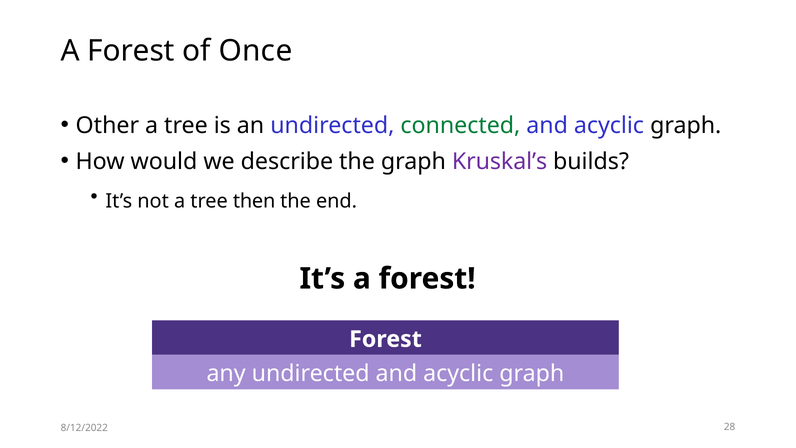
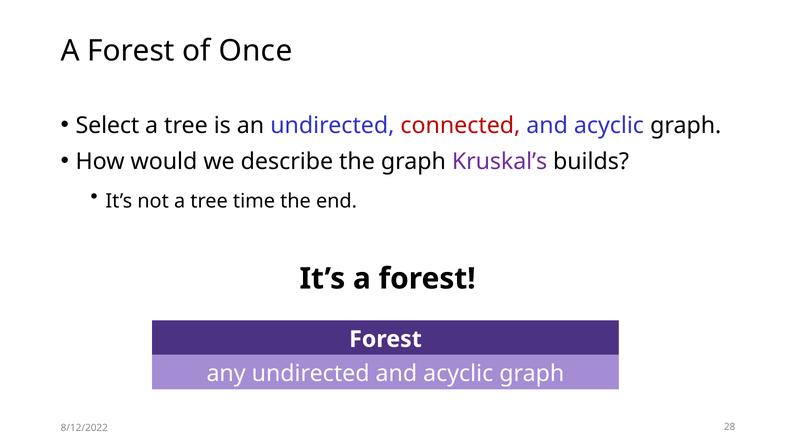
Other: Other -> Select (107, 125)
connected colour: green -> red (460, 125)
then: then -> time (254, 201)
